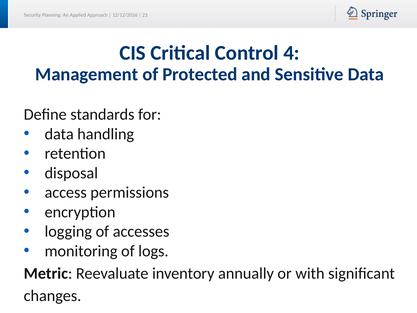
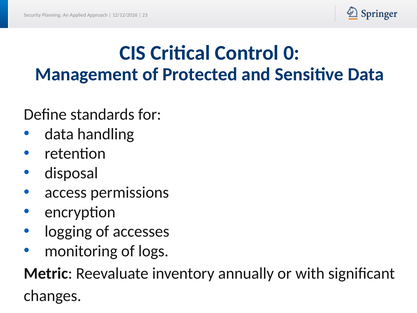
4: 4 -> 0 (292, 53)
